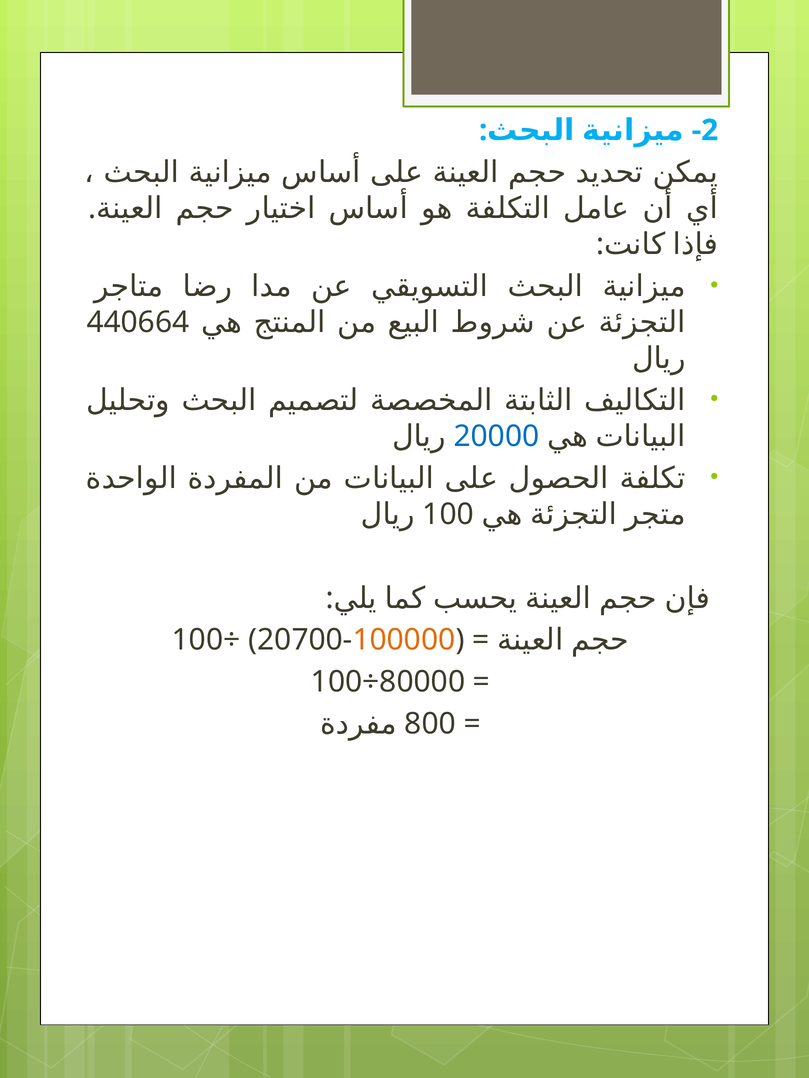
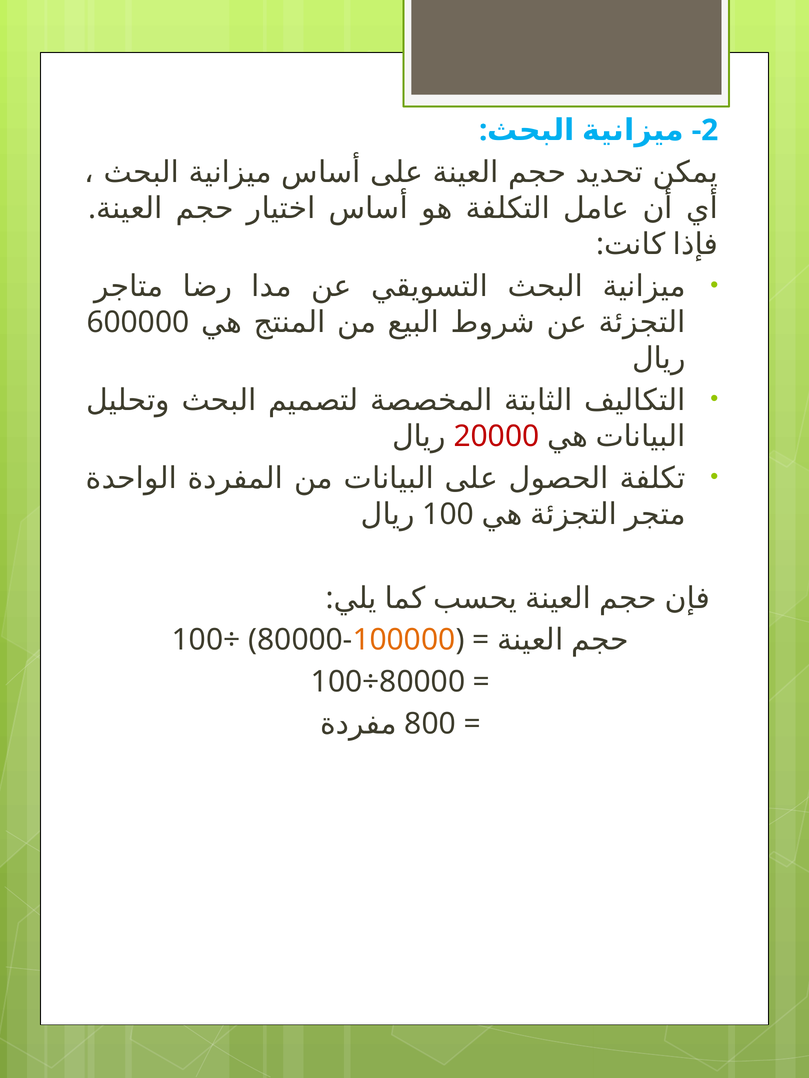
440664: 440664 -> 600000 (138, 322)
20000 colour: blue -> red (496, 436)
20700: 20700 -> 80000 (300, 640)
